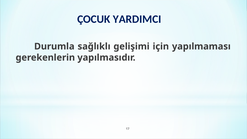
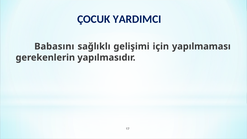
Durumla: Durumla -> Babasını (54, 46)
